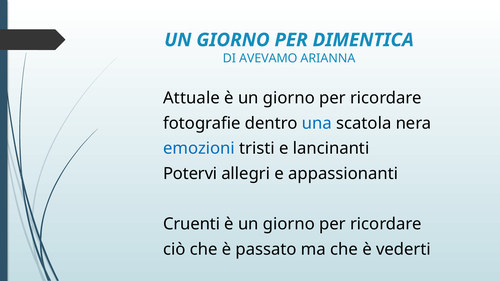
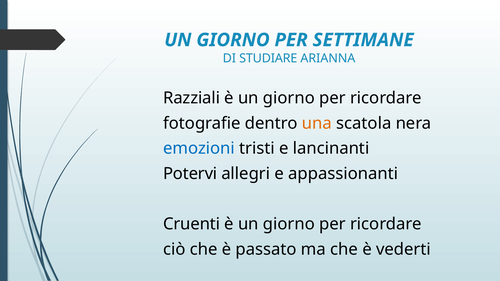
DIMENTICA: DIMENTICA -> SETTIMANE (363, 40)
AVEVAMO: AVEVAMO -> STUDIARE (268, 58)
Attuale: Attuale -> Razziali (192, 98)
una colour: blue -> orange (317, 123)
